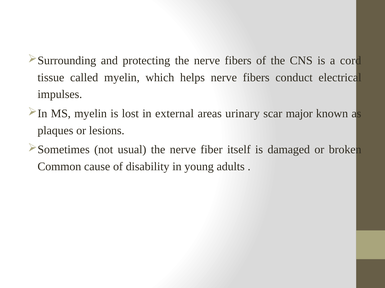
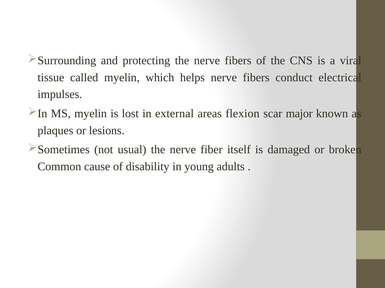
cord: cord -> viral (351, 61)
urinary: urinary -> flexion (243, 114)
